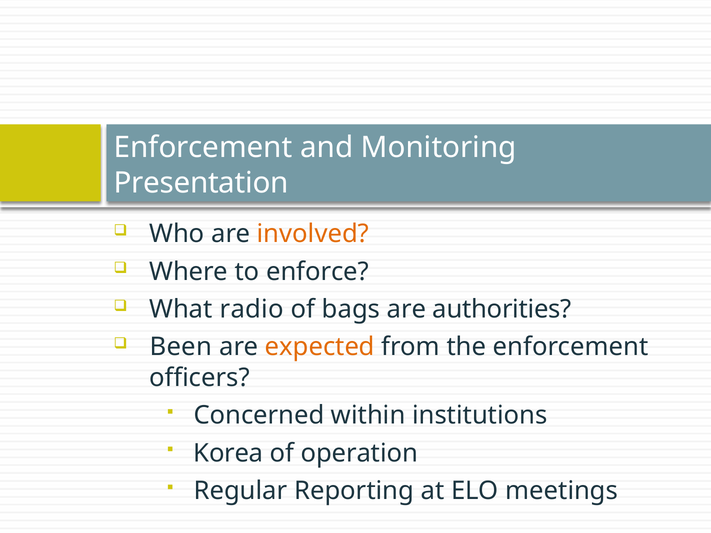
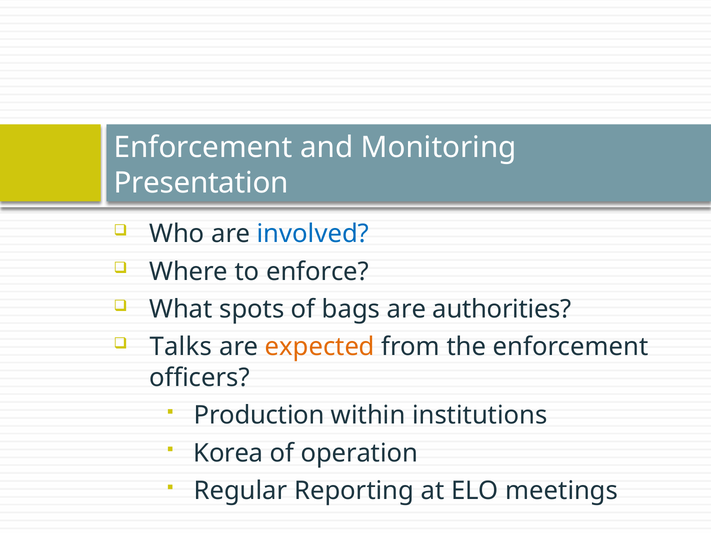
involved colour: orange -> blue (313, 234)
radio: radio -> spots (252, 309)
Been: Been -> Talks (181, 347)
Concerned: Concerned -> Production (259, 416)
